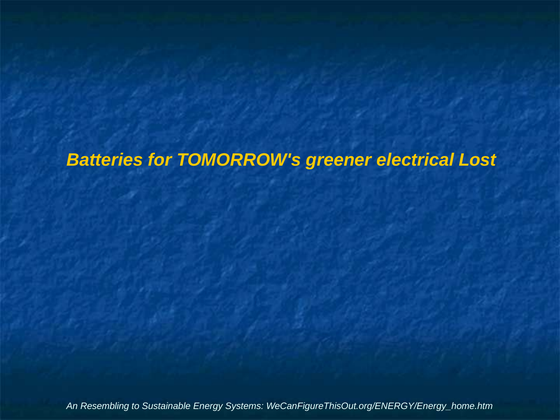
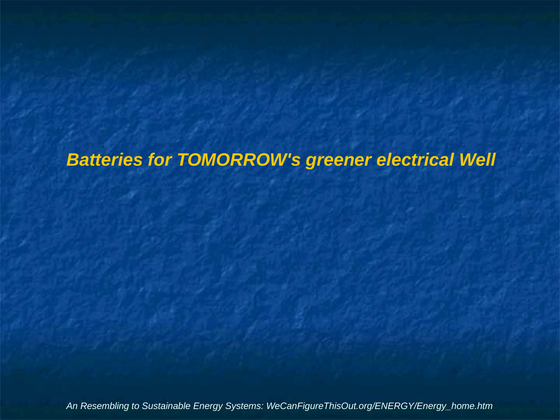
Lost: Lost -> Well (477, 160)
